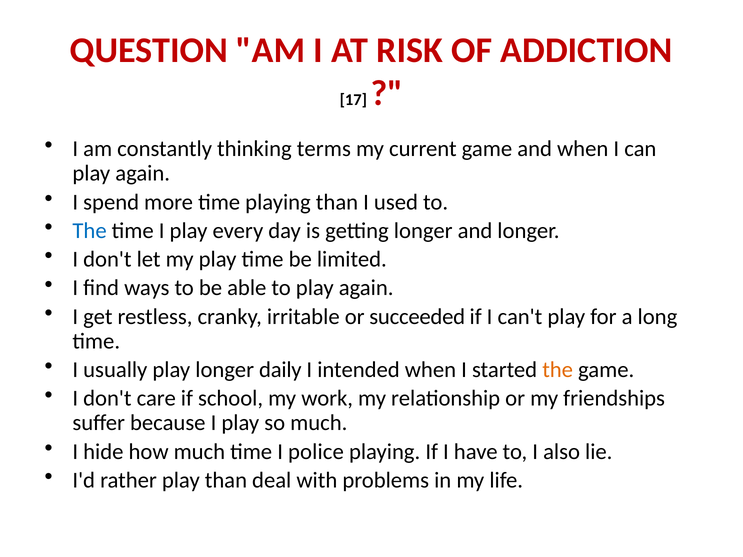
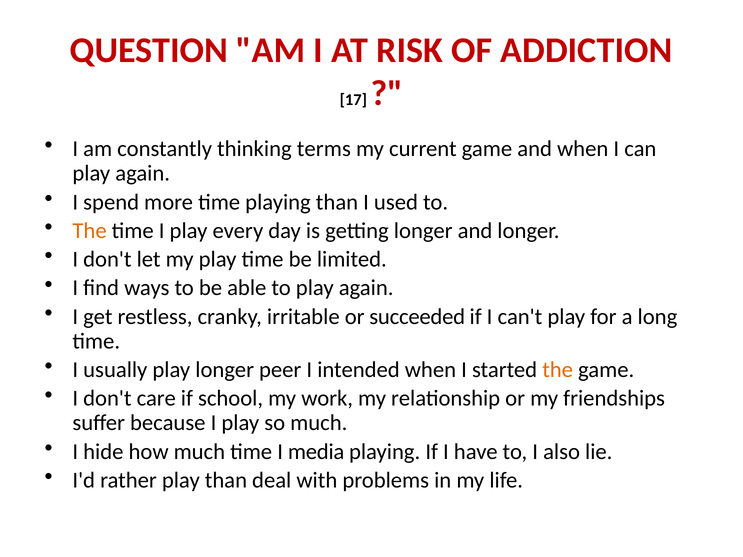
The colour: blue -> orange (90, 231)
daily: daily -> peer (280, 370)
police: police -> media (316, 452)
